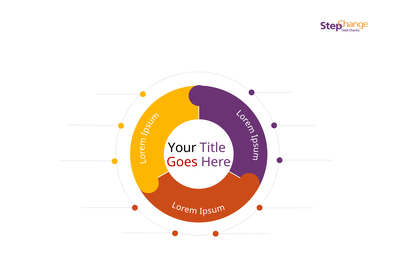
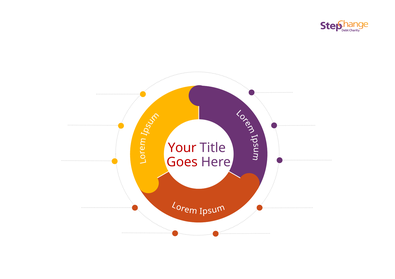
Your colour: black -> red (182, 148)
